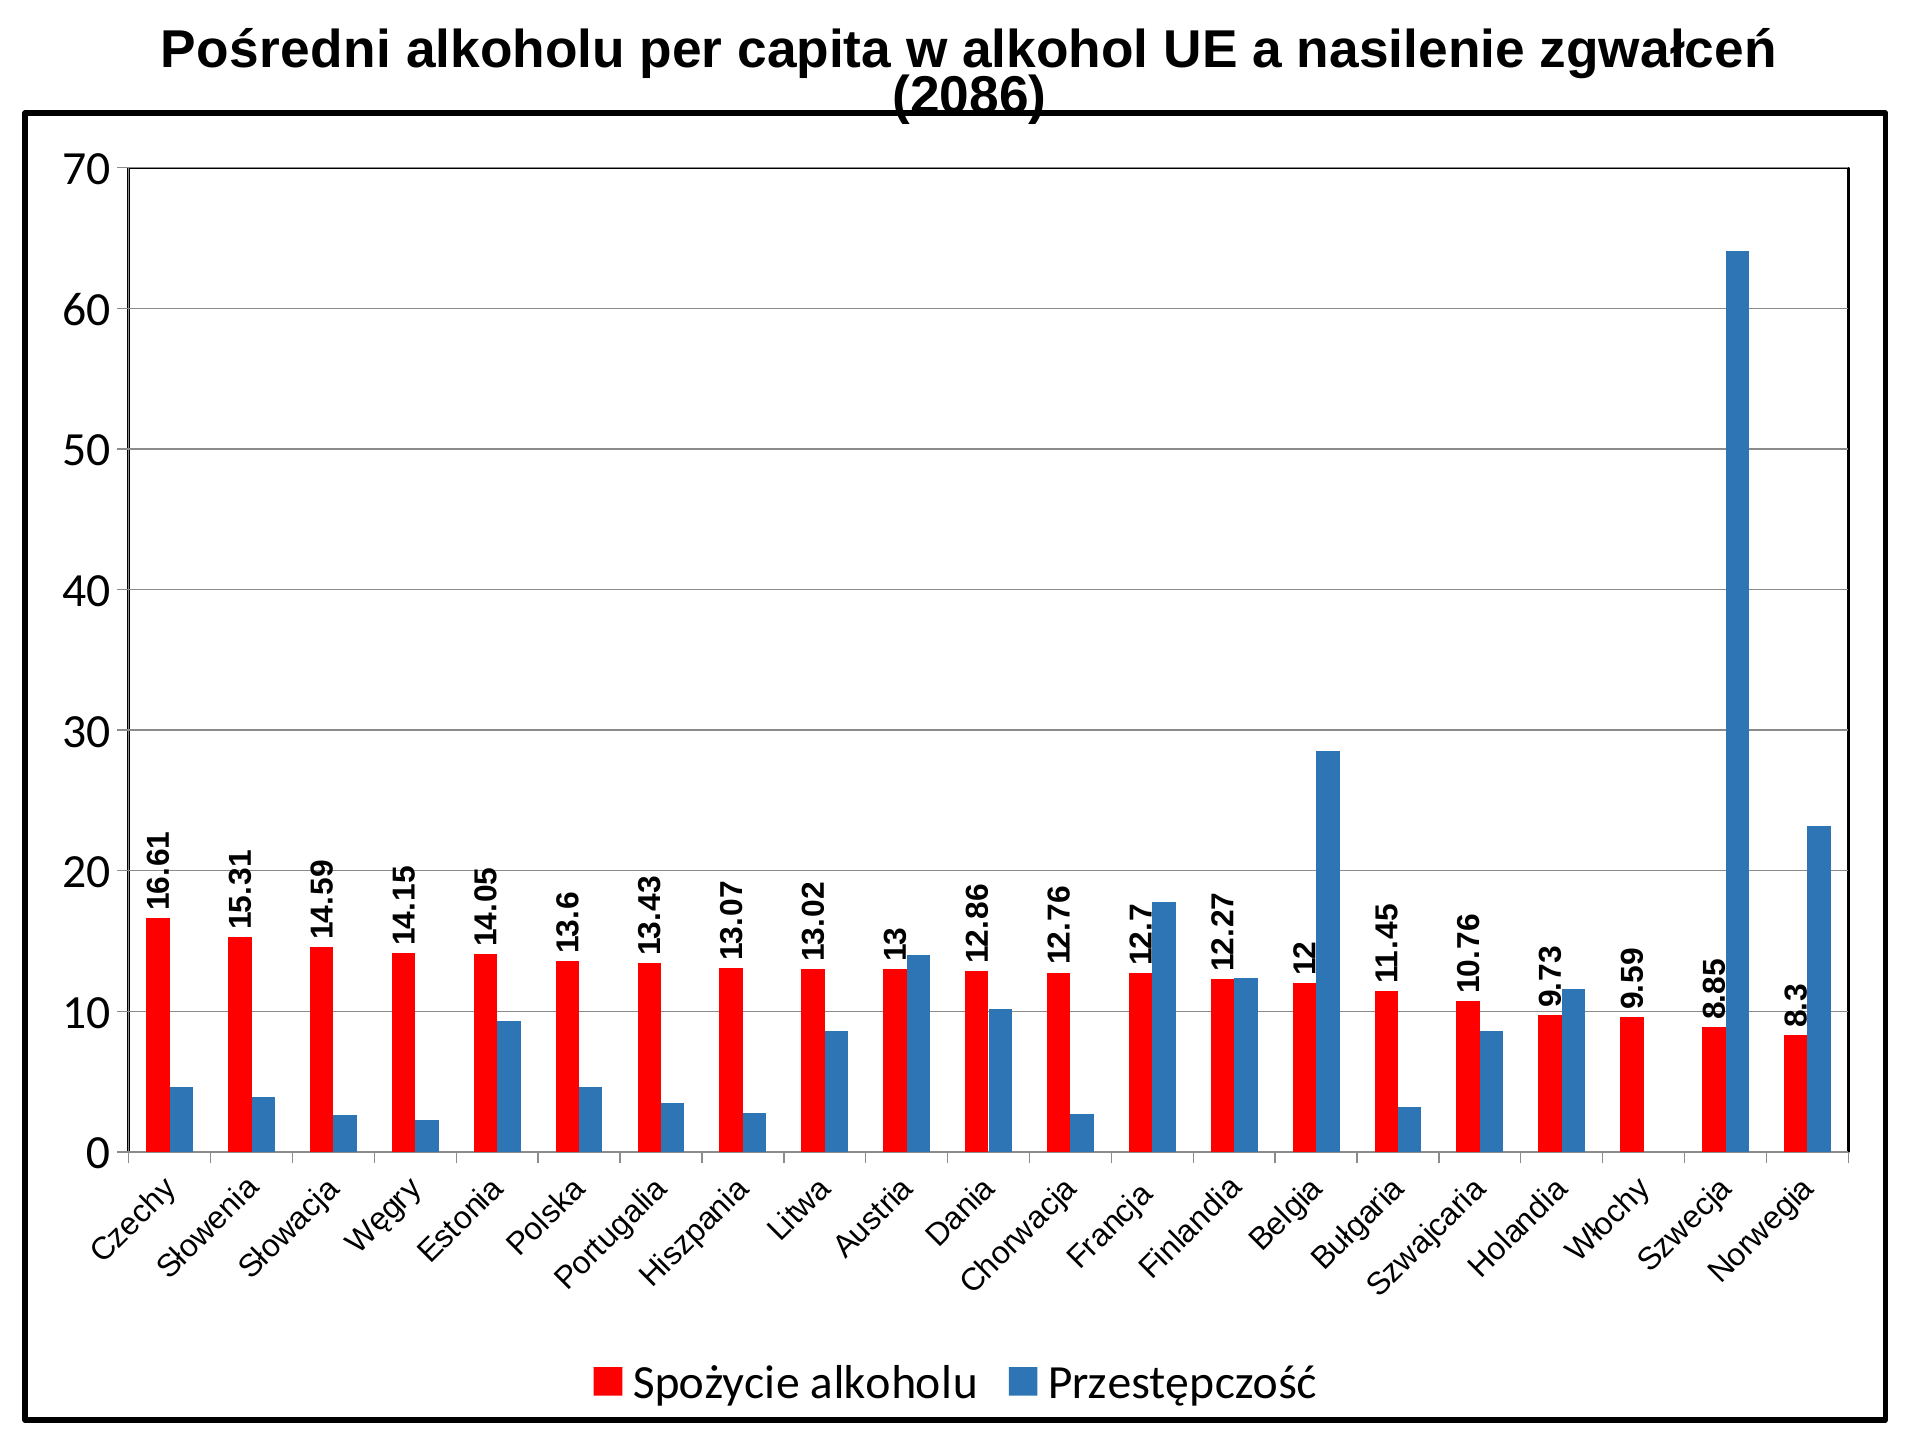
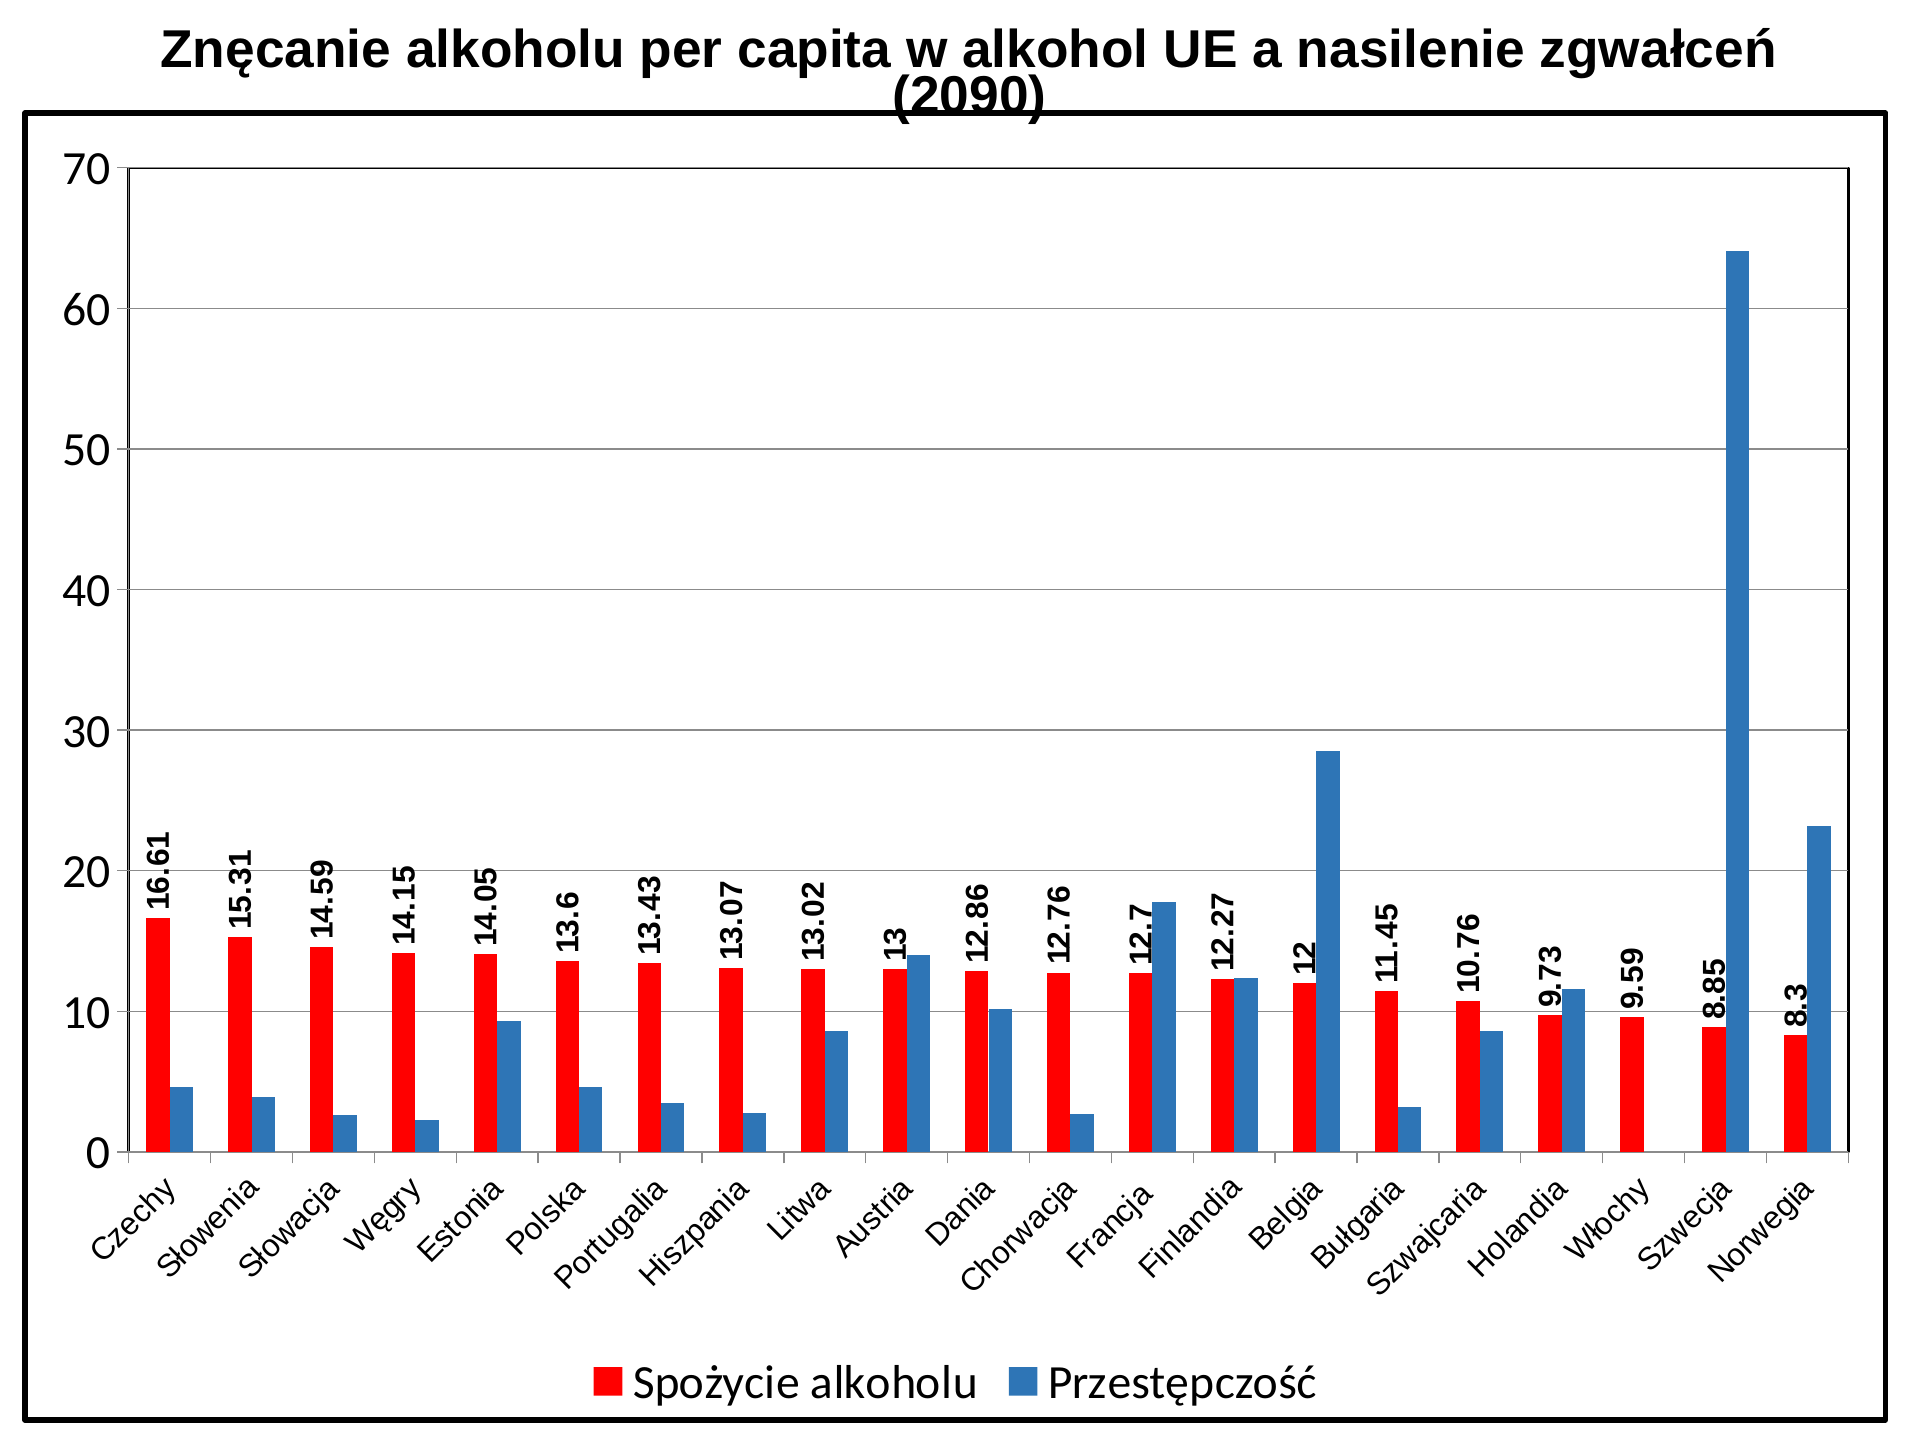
Pośredni: Pośredni -> Znęcanie (276, 50)
2086: 2086 -> 2090 (969, 96)
